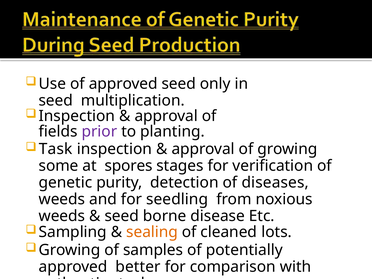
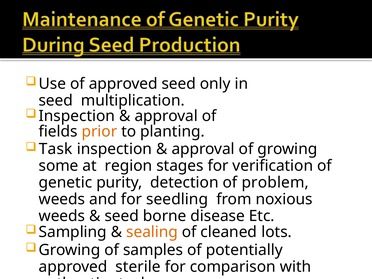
prior colour: purple -> orange (99, 132)
spores: spores -> region (129, 166)
diseases: diseases -> problem (275, 182)
better: better -> sterile (138, 267)
